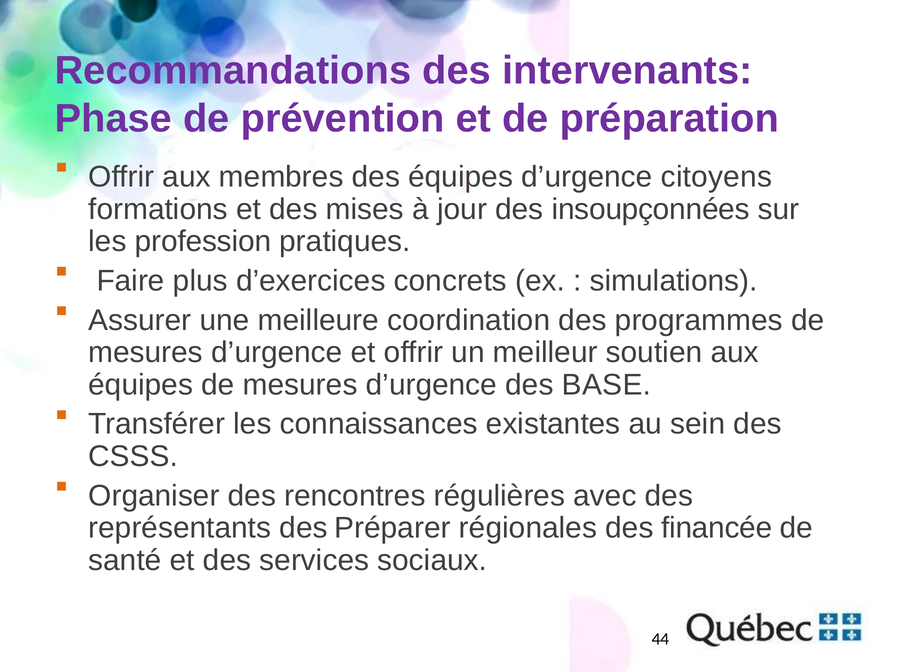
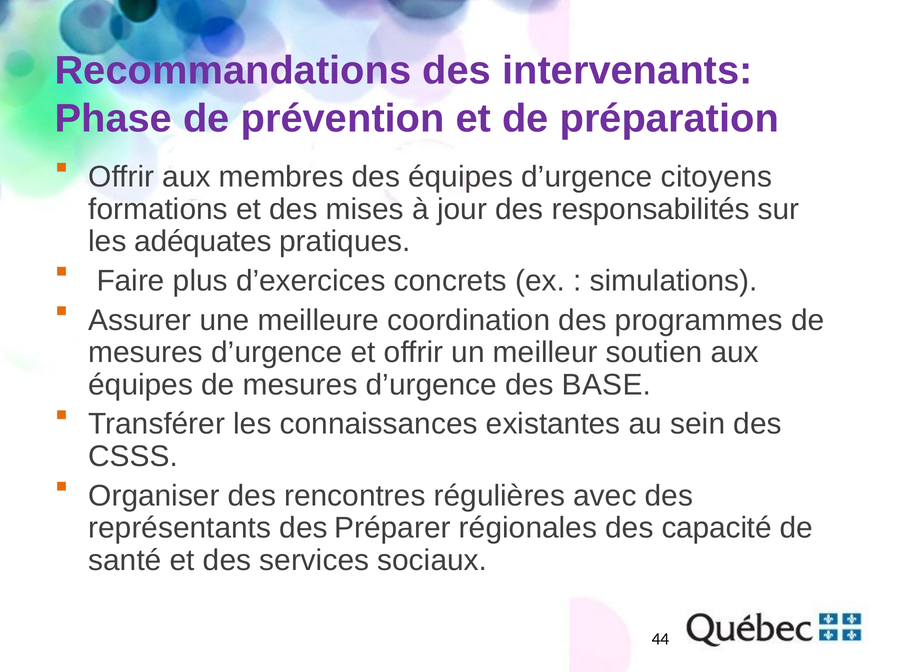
insoupçonnées: insoupçonnées -> responsabilités (651, 209)
profession: profession -> adéquates (203, 242)
financée: financée -> capacité (717, 529)
